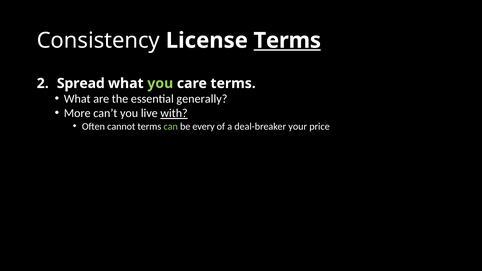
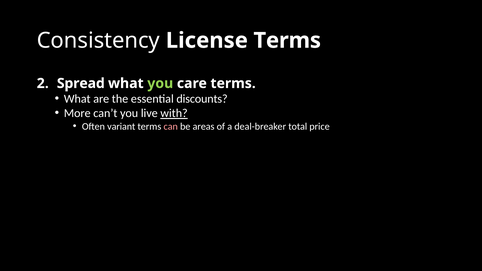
Terms underline: present -> none (287, 40)
generally: generally -> discounts (202, 99)
cannot: cannot -> variant (121, 127)
can colour: light green -> pink (171, 127)
every: every -> areas (204, 127)
your: your -> total (298, 127)
